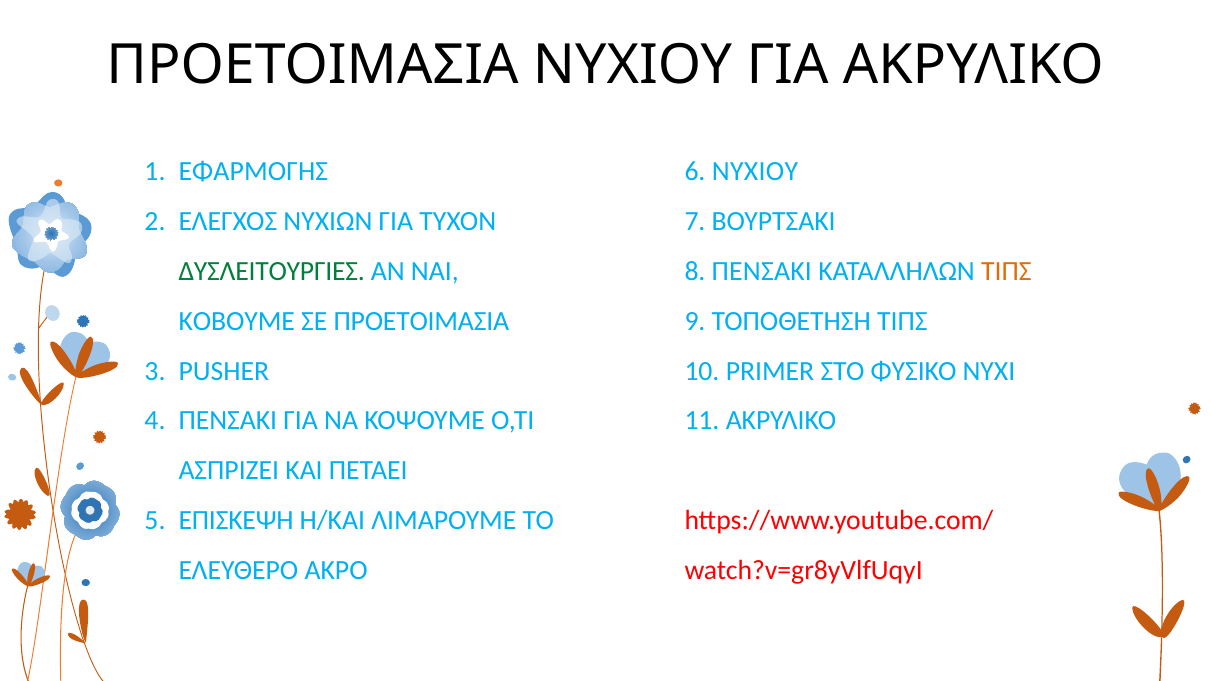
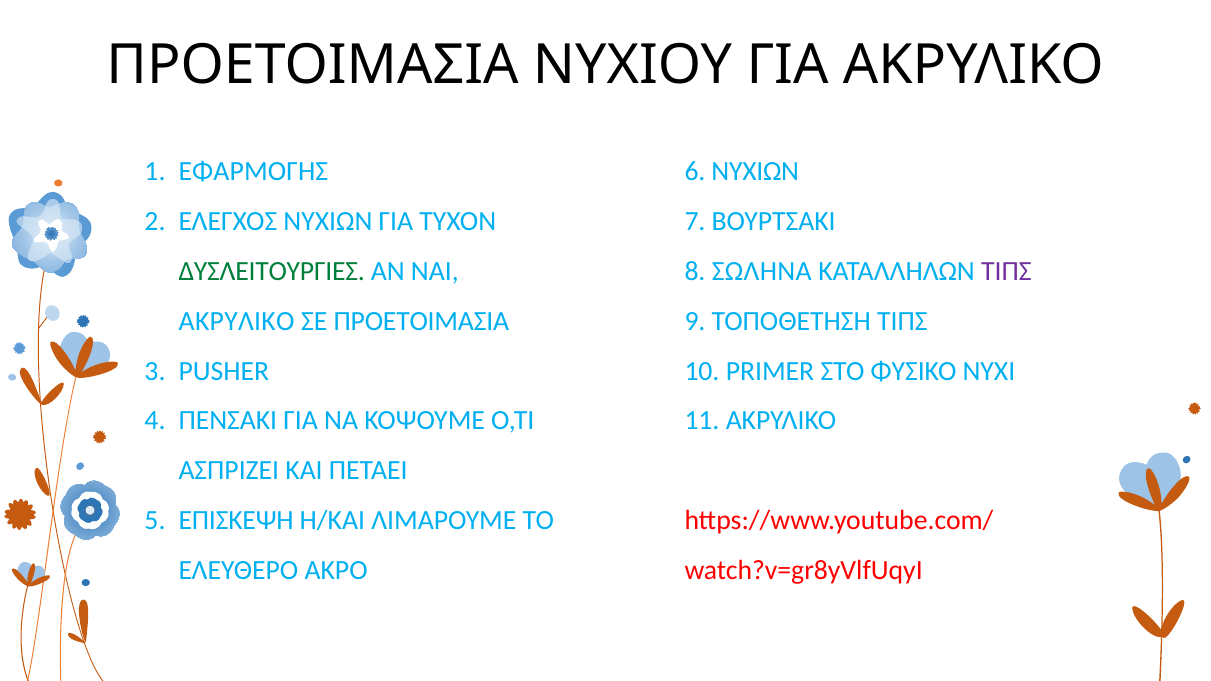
6 ΝΥΧΙΟΥ: ΝΥΧΙΟΥ -> ΝΥΧΙΩΝ (755, 171)
8 ΠΕΝΣΑΚΙ: ΠΕΝΣΑΚΙ -> ΣΩΛΗΝΑ (762, 271)
ΤΙΠΣ colour: orange -> purple (1006, 271)
ΚΟΒΟΥΜΕ: ΚΟΒΟΥΜΕ -> ΑΚΡΥΛΙΚΟ (237, 321)
